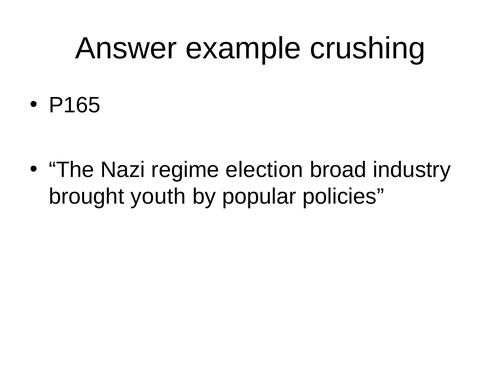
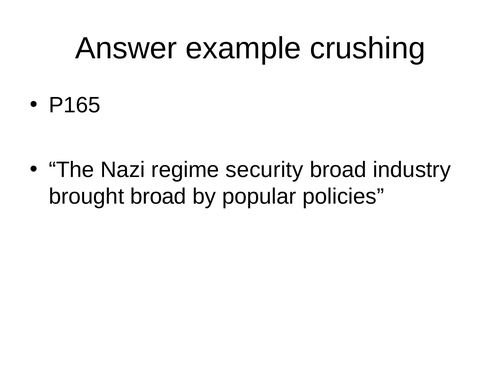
election: election -> security (264, 170)
brought youth: youth -> broad (158, 196)
